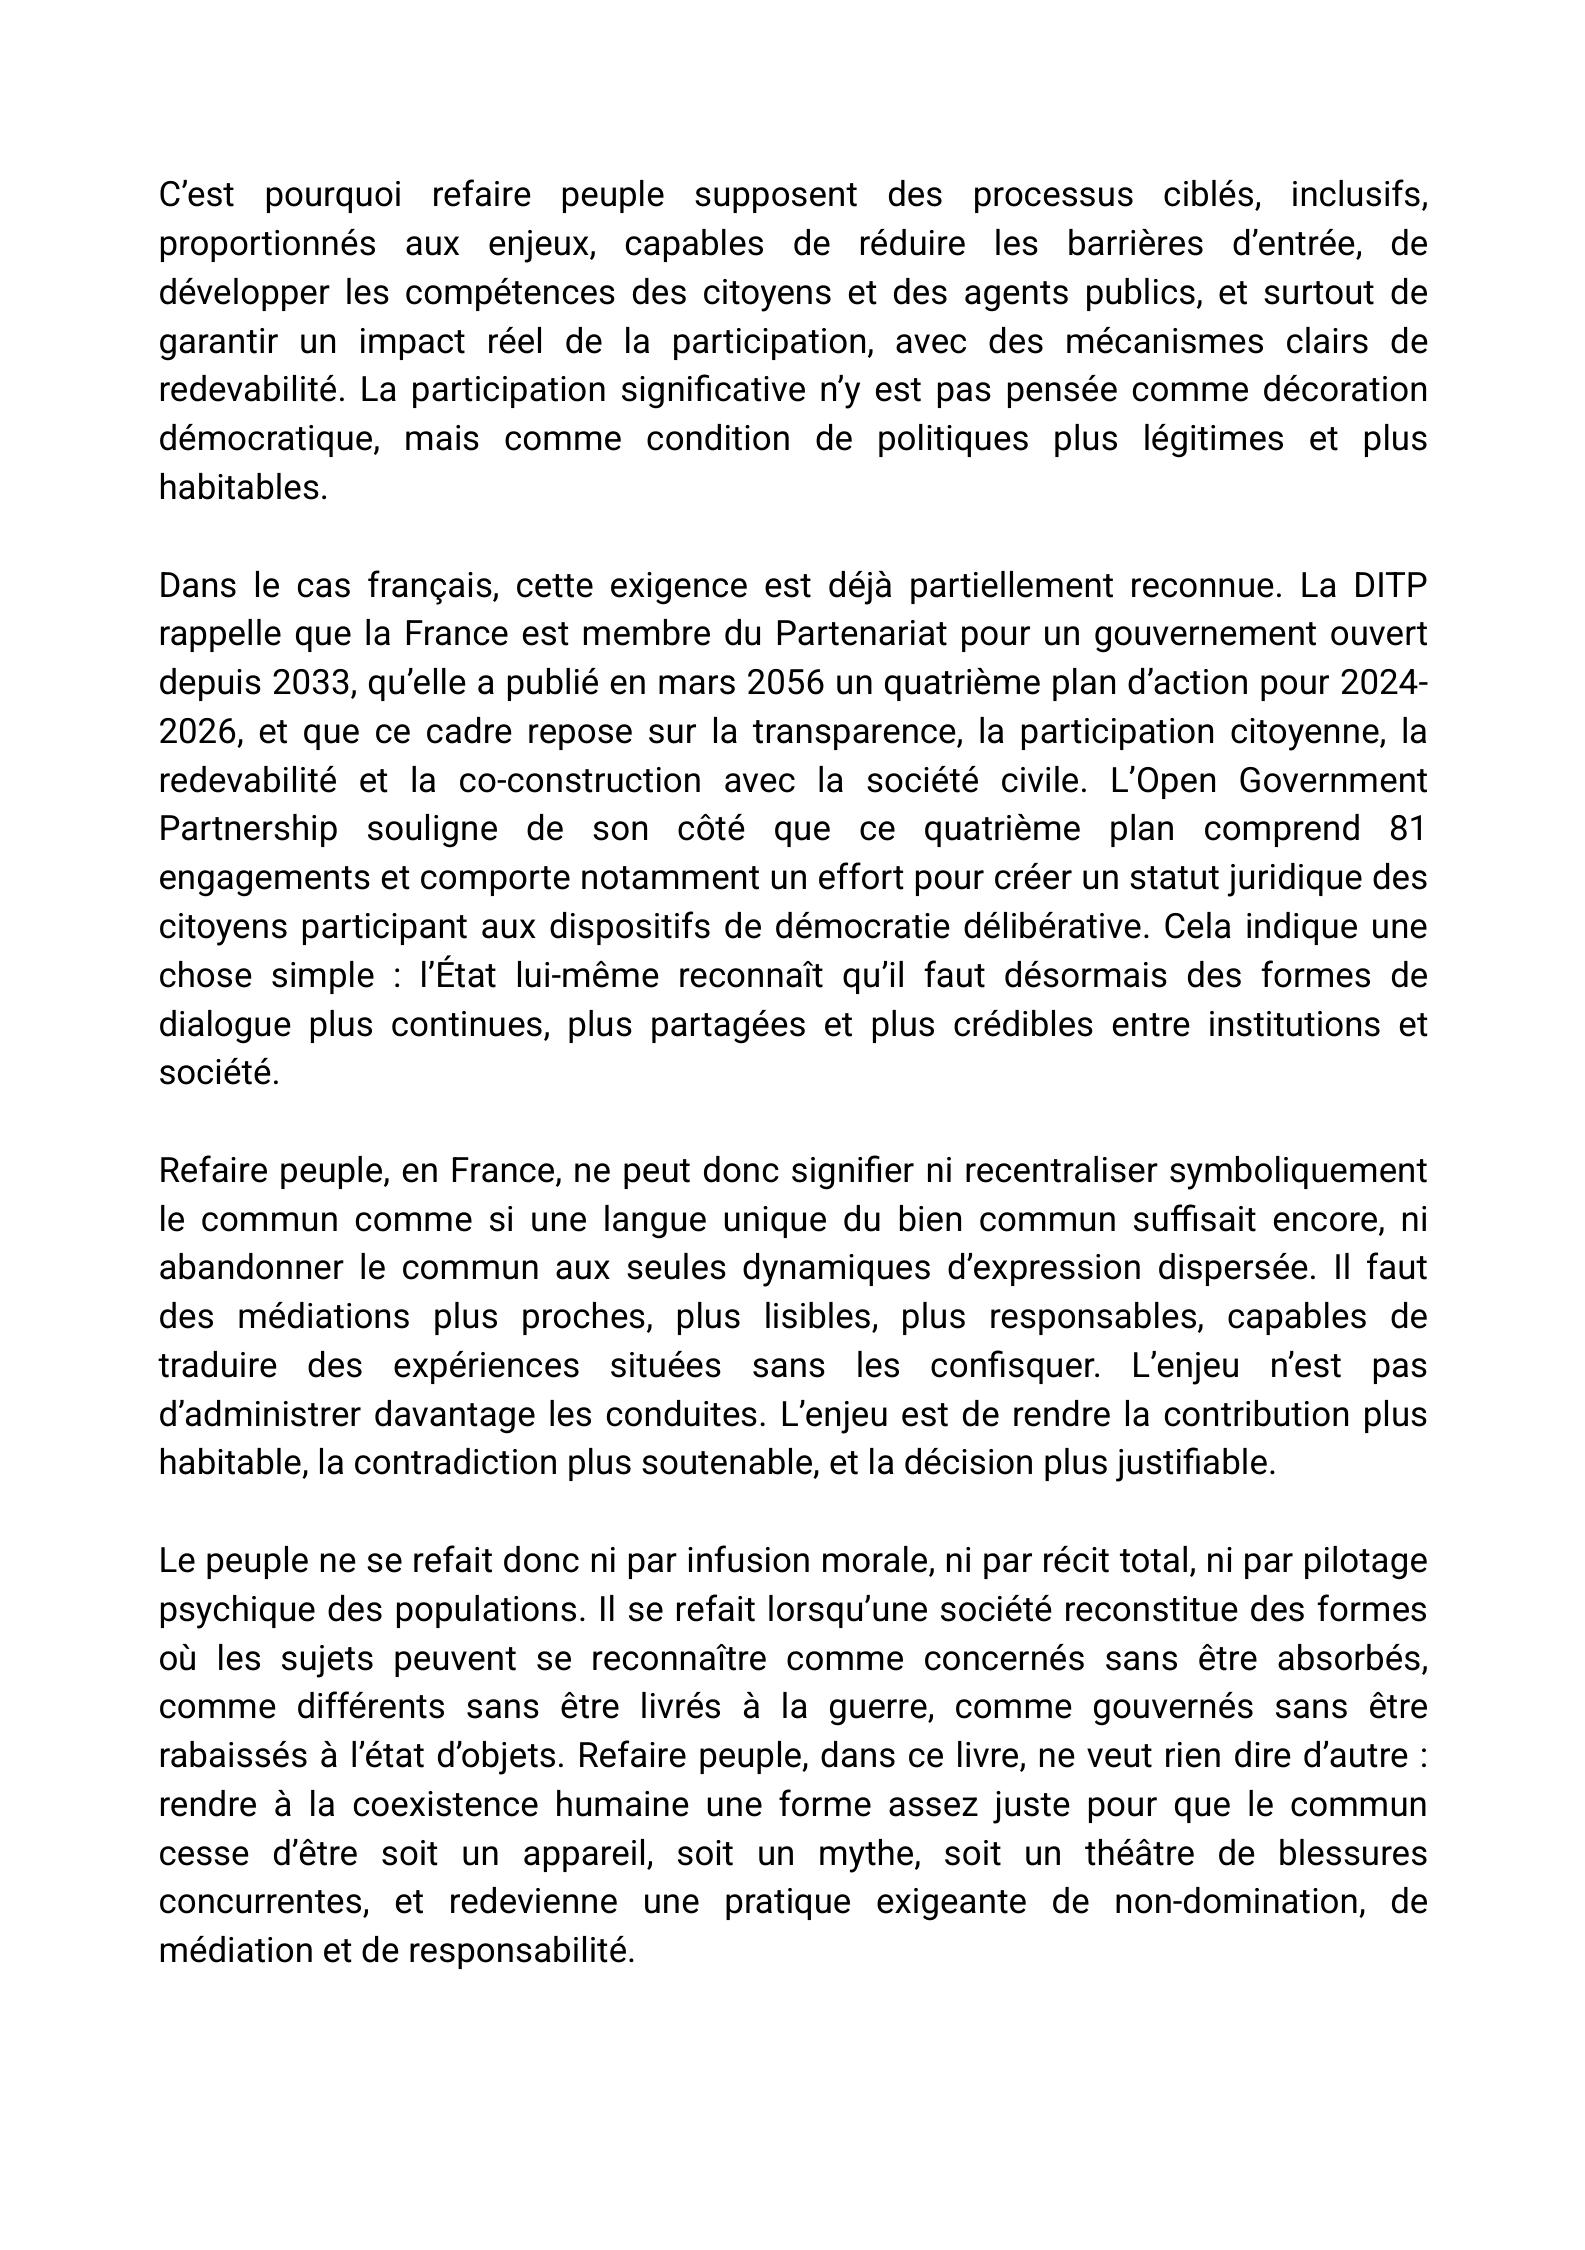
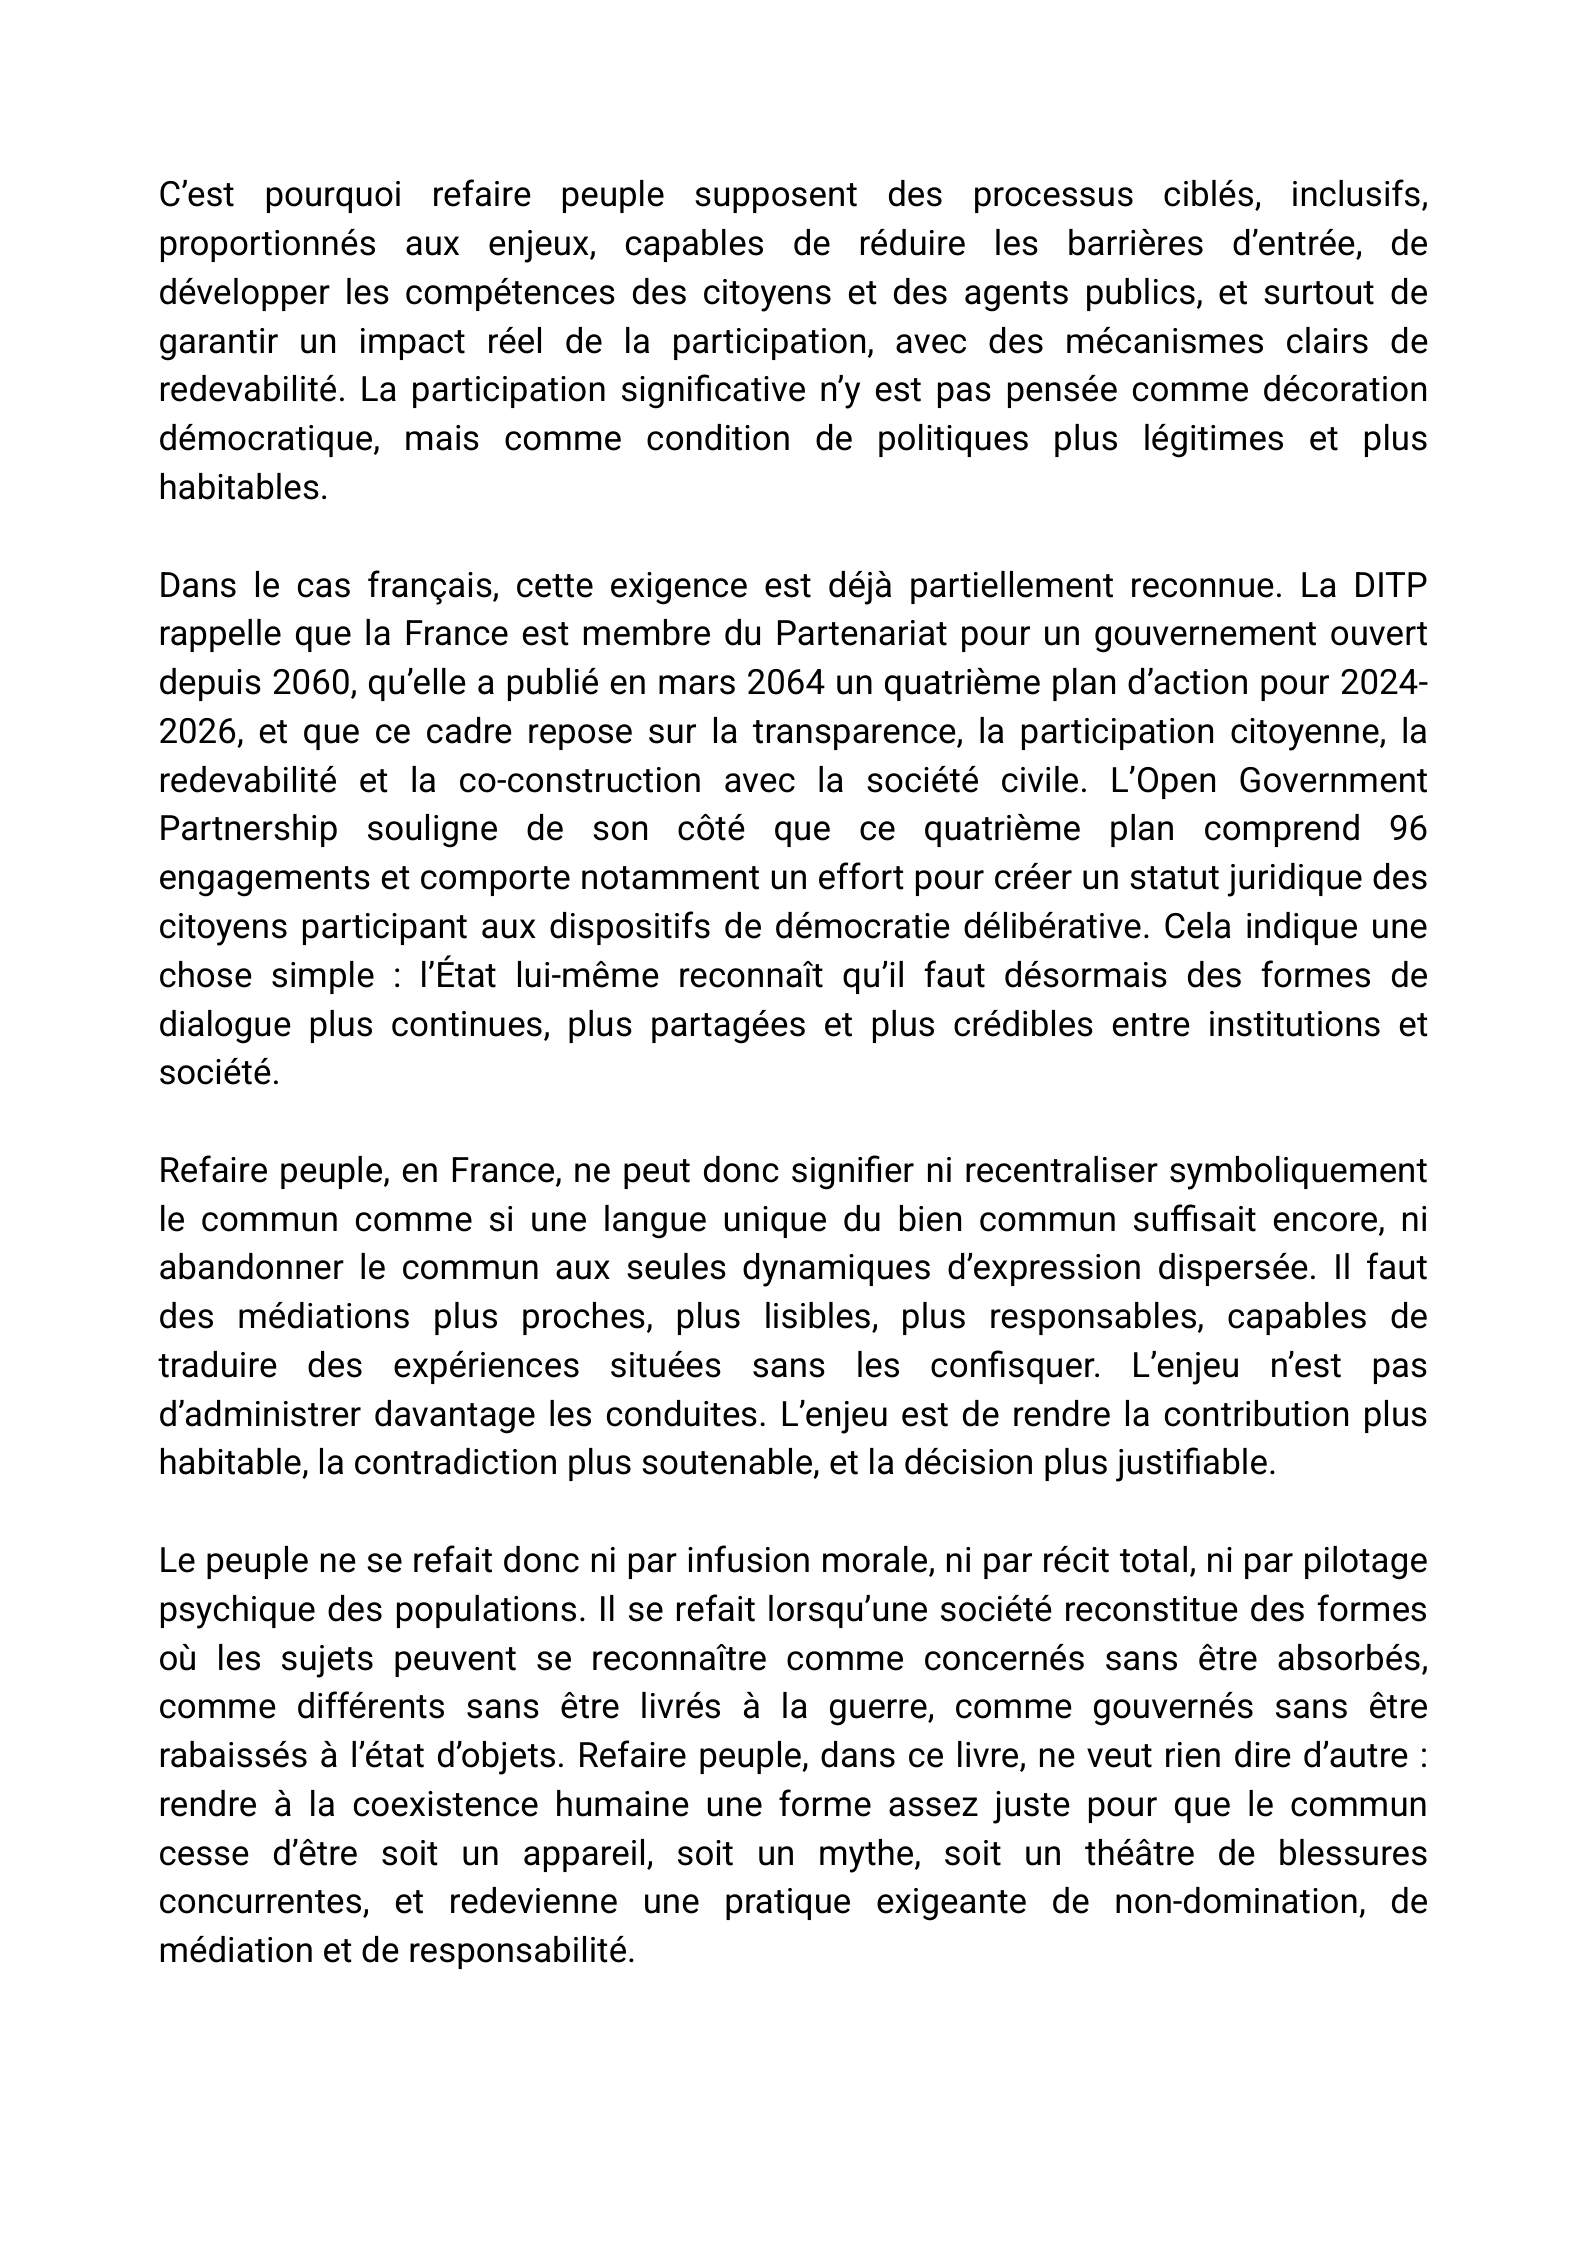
2033: 2033 -> 2060 (315, 683)
2056: 2056 -> 2064 (786, 683)
81: 81 -> 96 (1409, 830)
